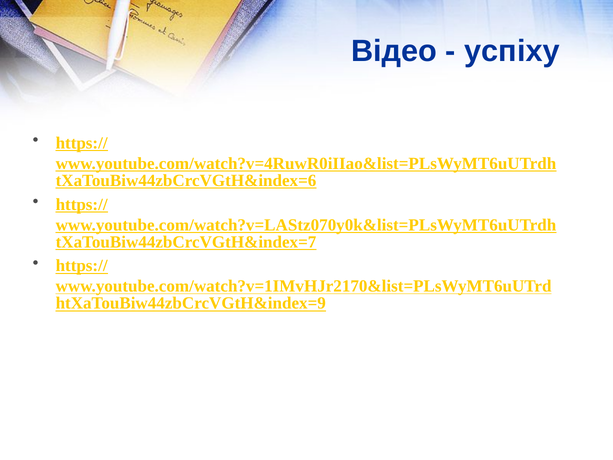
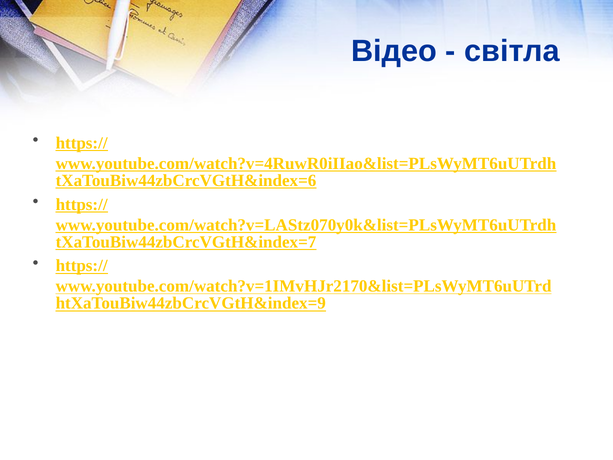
успіху: успіху -> світла (512, 51)
